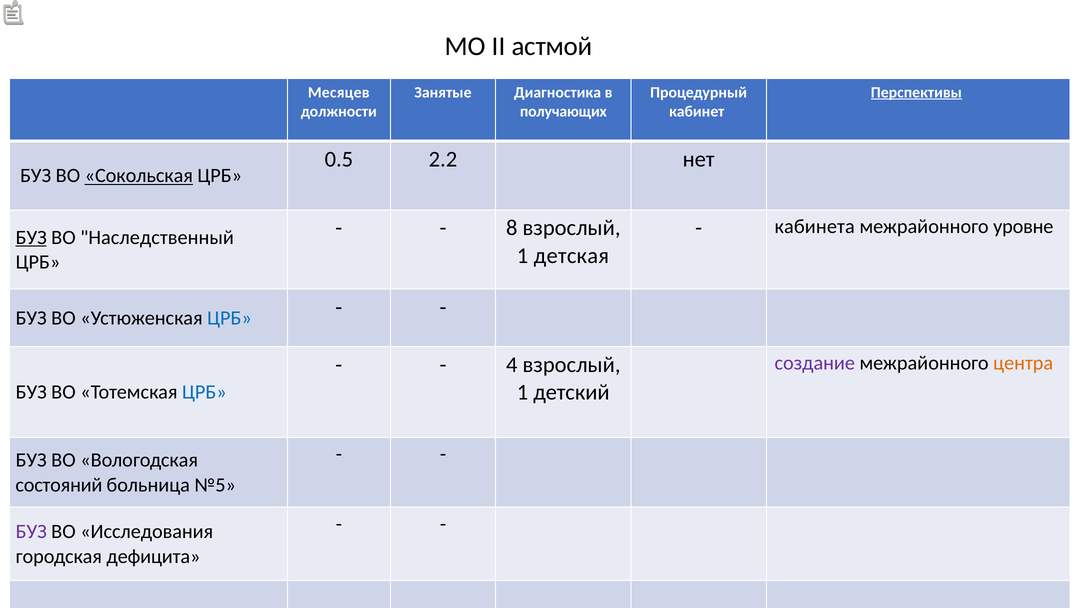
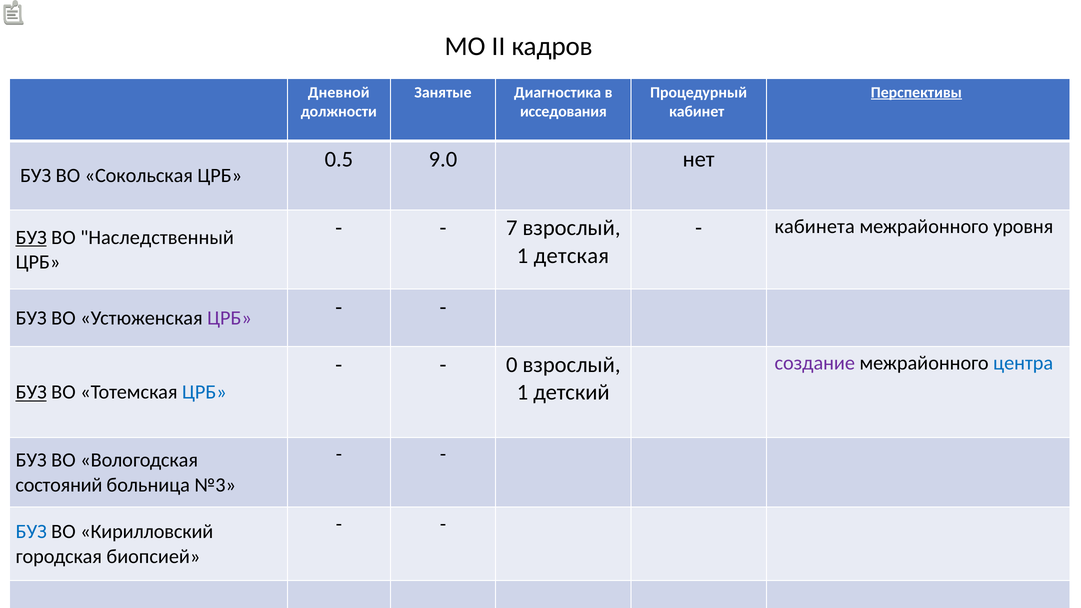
астмой: астмой -> кадров (552, 46)
Месяцев: Месяцев -> Дневной (339, 92)
получающих: получающих -> исседования (563, 112)
2.2: 2.2 -> 9.0 (443, 159)
Сокольская underline: present -> none (139, 176)
8: 8 -> 7 (512, 228)
уровне: уровне -> уровня (1023, 227)
ЦРБ colour: blue -> purple (230, 318)
центра colour: orange -> blue (1023, 363)
4: 4 -> 0 (512, 365)
БУЗ underline: none -> present (31, 392)
№5: №5 -> №3 (215, 485)
БУЗ colour: purple -> blue (31, 532)
Исследования: Исследования -> Кирилловский (147, 532)
дефицита: дефицита -> биопсией (153, 557)
